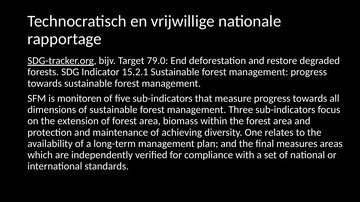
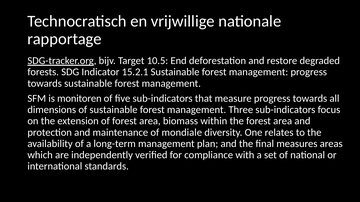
79.0: 79.0 -> 10.5 (157, 61)
achieving: achieving -> mondiale (182, 133)
